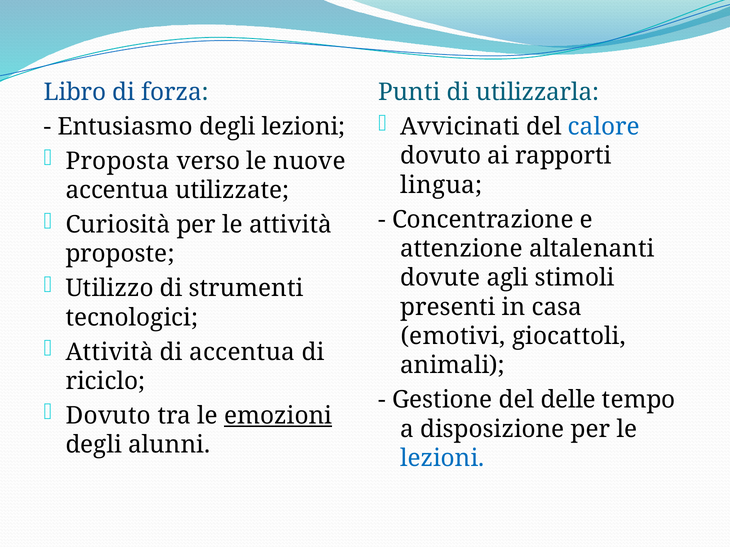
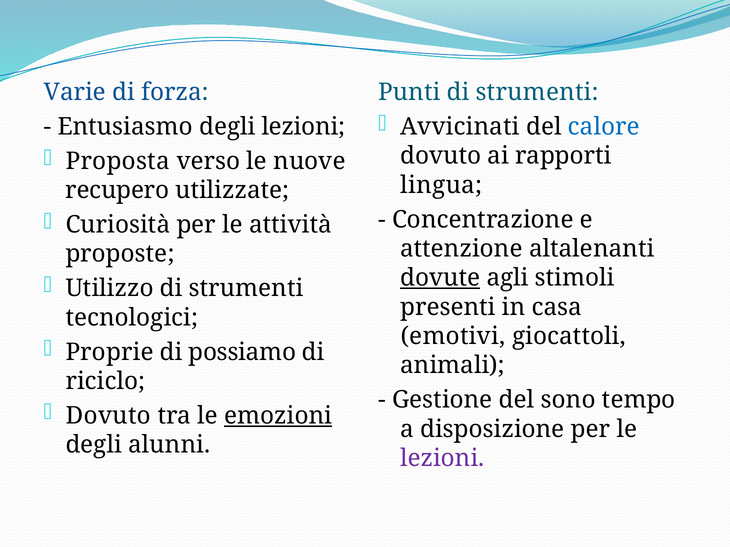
Libro: Libro -> Varie (75, 92)
Punti di utilizzarla: utilizzarla -> strumenti (537, 92)
accentua: accentua -> recupero (117, 191)
dovute underline: none -> present (440, 278)
Attività: Attività -> Proprie (110, 352)
di accentua: accentua -> possiamo (242, 352)
delle: delle -> sono (568, 400)
lezioni colour: blue -> purple (442, 459)
